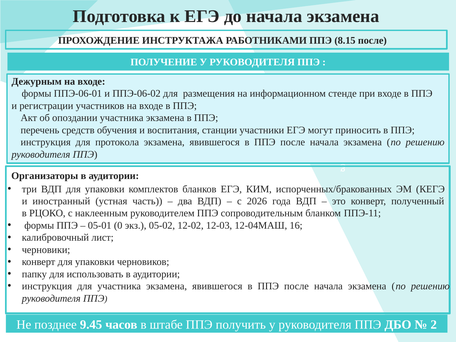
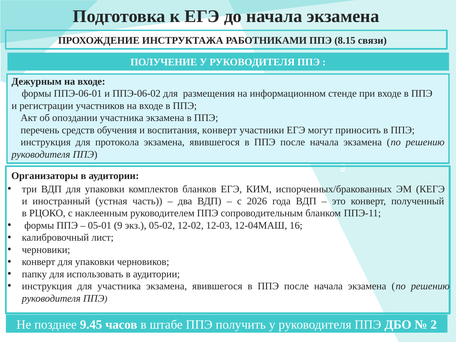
8.15 после: после -> связи (372, 40)
воспитания станции: станции -> конверт (219, 130)
0: 0 -> 9 (118, 225)
